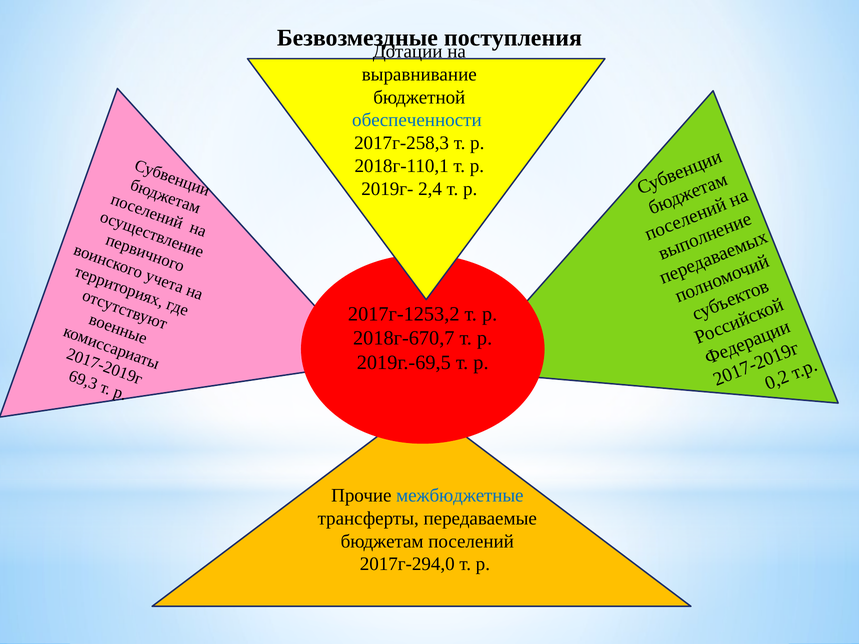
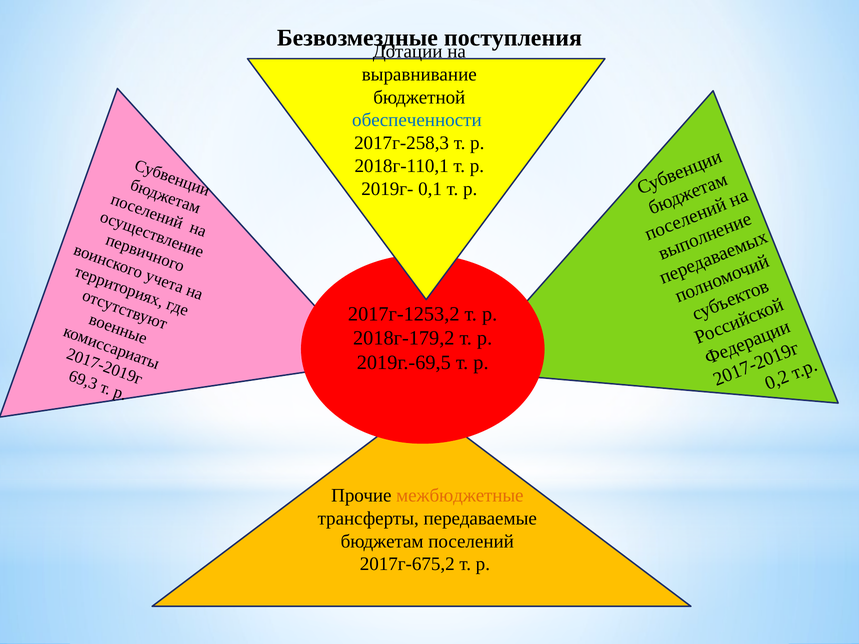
2,4: 2,4 -> 0,1 (430, 189)
2018г-670,7: 2018г-670,7 -> 2018г-179,2 (404, 338)
межбюджетные colour: blue -> orange (460, 496)
2017г-294,0: 2017г-294,0 -> 2017г-675,2 (407, 564)
